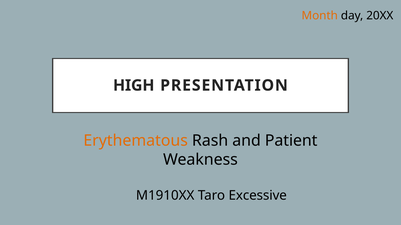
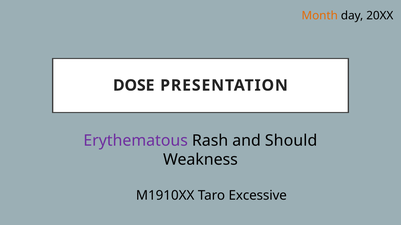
HIGH: HIGH -> DOSE (134, 86)
Erythematous colour: orange -> purple (136, 141)
Patient: Patient -> Should (291, 141)
